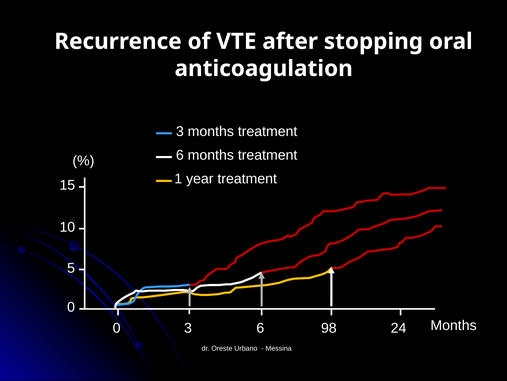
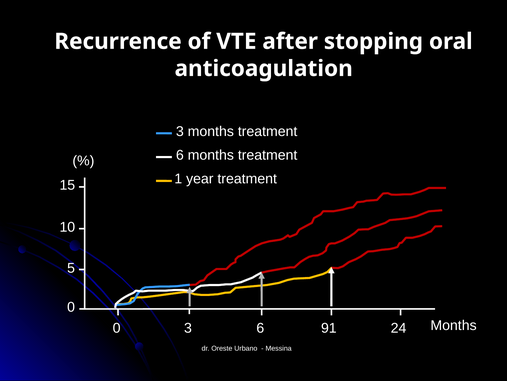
98: 98 -> 91 (329, 328)
